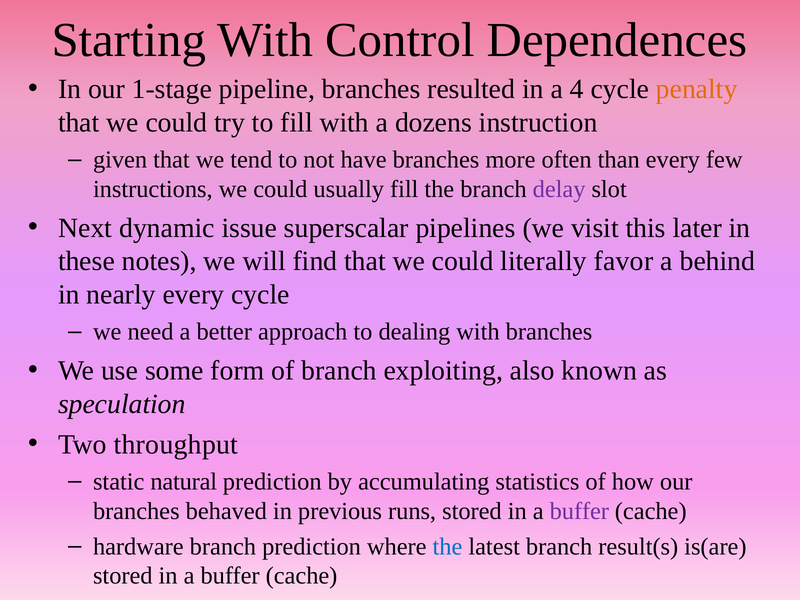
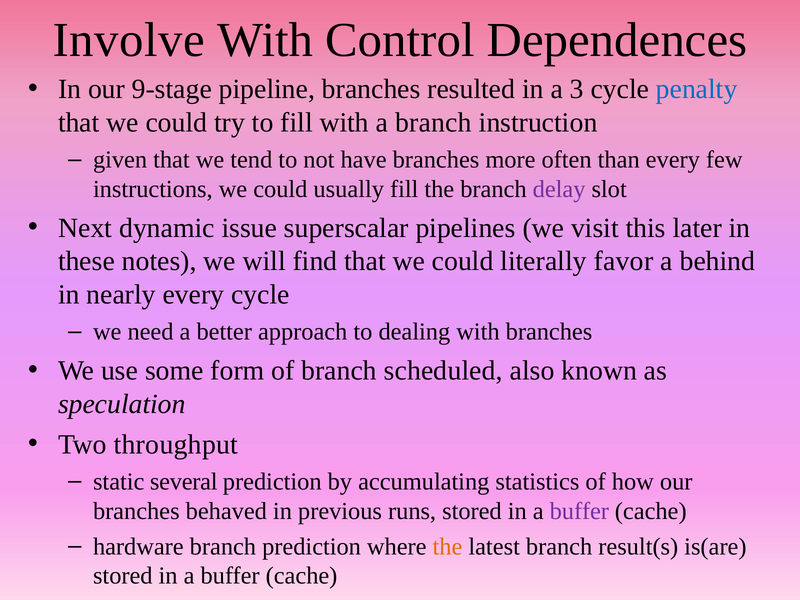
Starting: Starting -> Involve (129, 40)
1-stage: 1-stage -> 9-stage (172, 89)
4: 4 -> 3 (577, 89)
penalty colour: orange -> blue (697, 89)
a dozens: dozens -> branch (433, 123)
exploiting: exploiting -> scheduled (443, 371)
natural: natural -> several (184, 482)
the colour: blue -> orange (447, 547)
